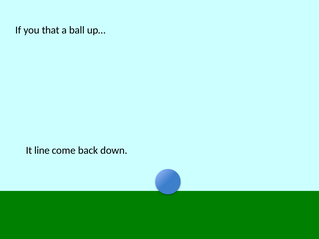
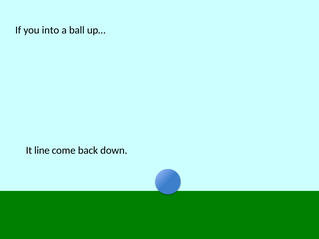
that: that -> into (50, 30)
